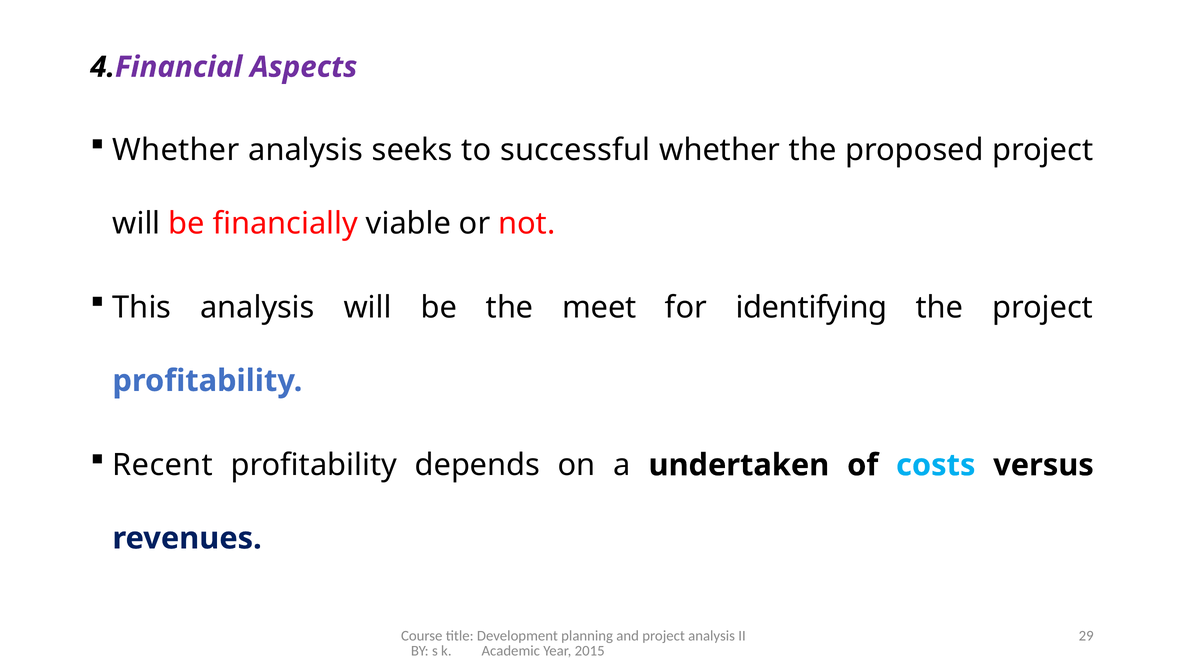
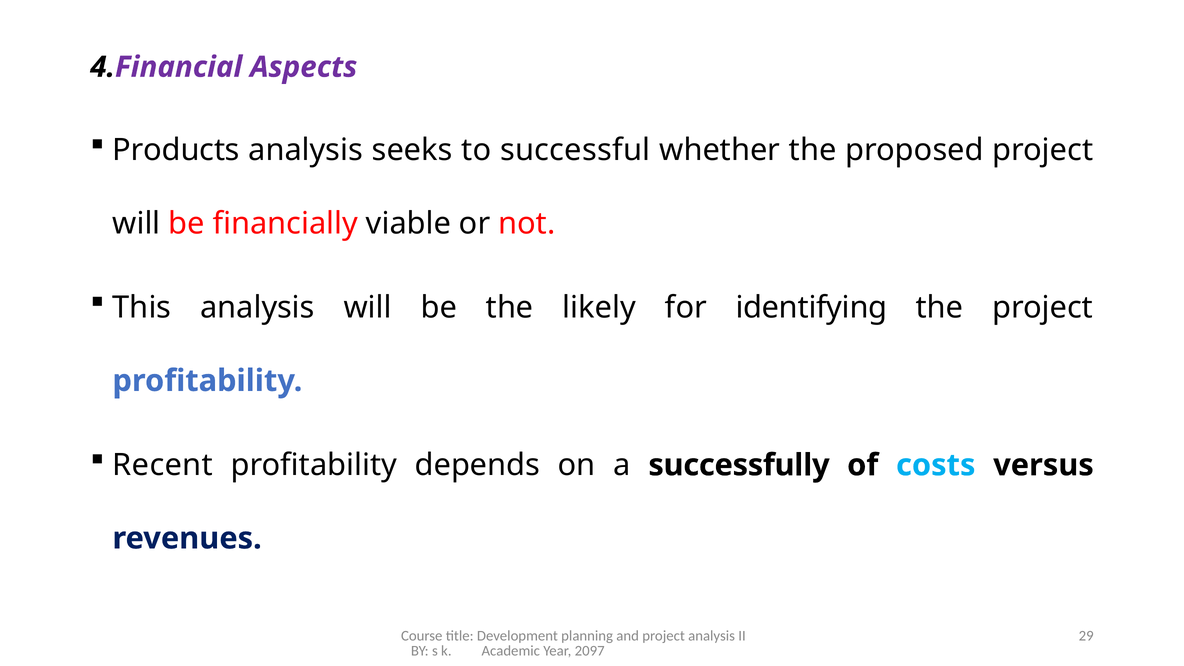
Whether: Whether -> Products (176, 150)
meet: meet -> likely (599, 308)
undertaken: undertaken -> successfully (739, 465)
2015: 2015 -> 2097 (590, 651)
